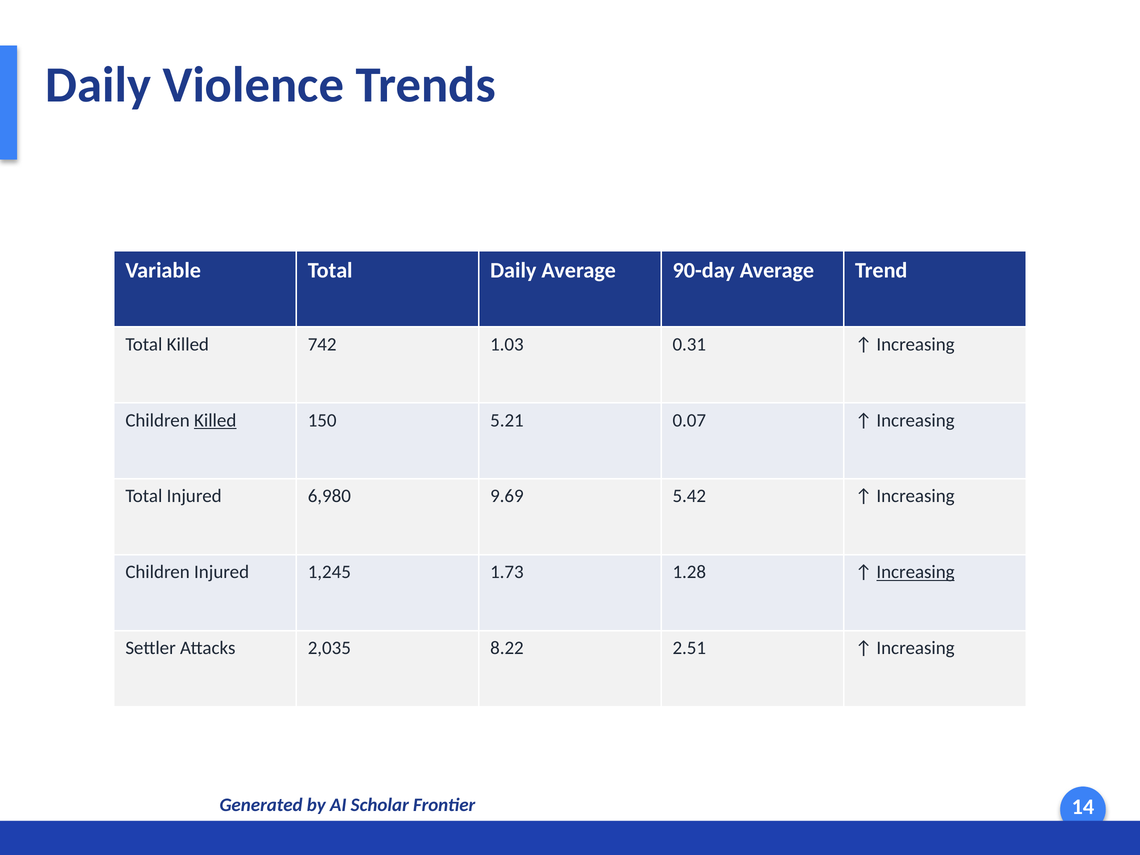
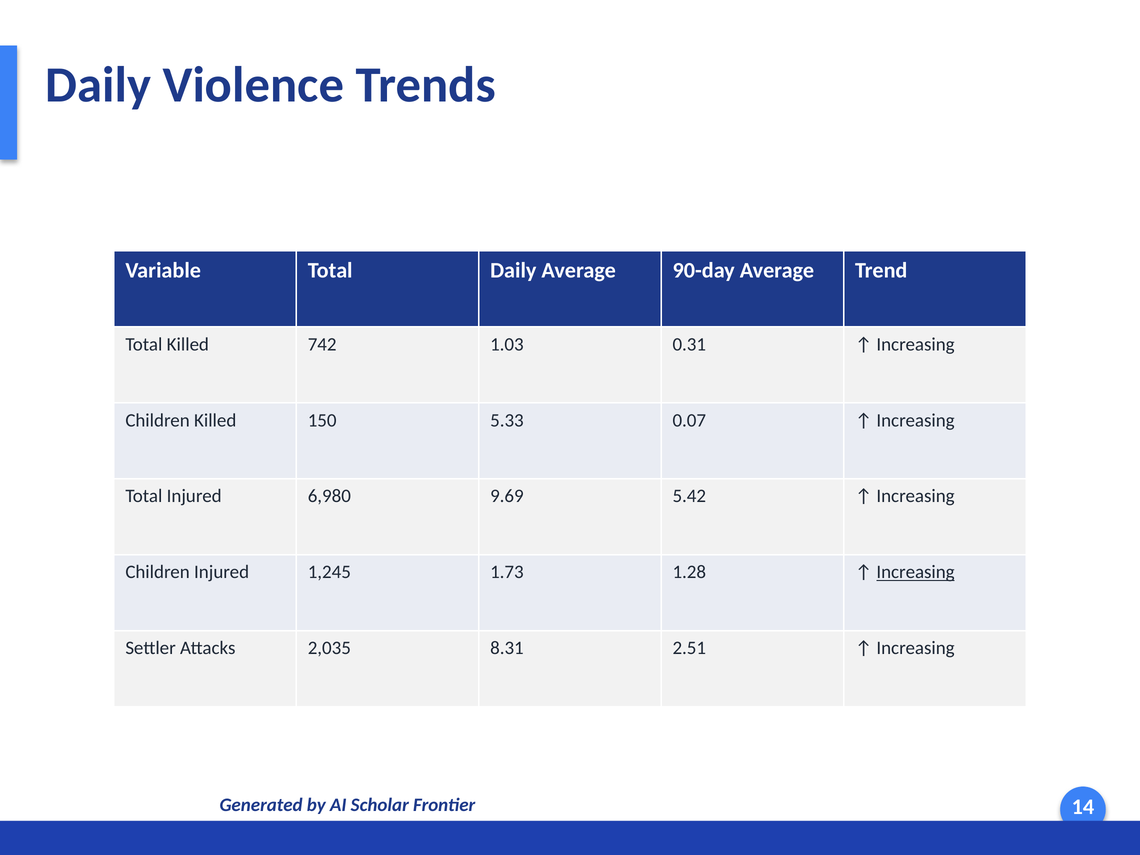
Killed underline: present -> none (215, 420)
5.21: 5.21 -> 5.33 (507, 420)
8.22: 8.22 -> 8.31 (507, 648)
